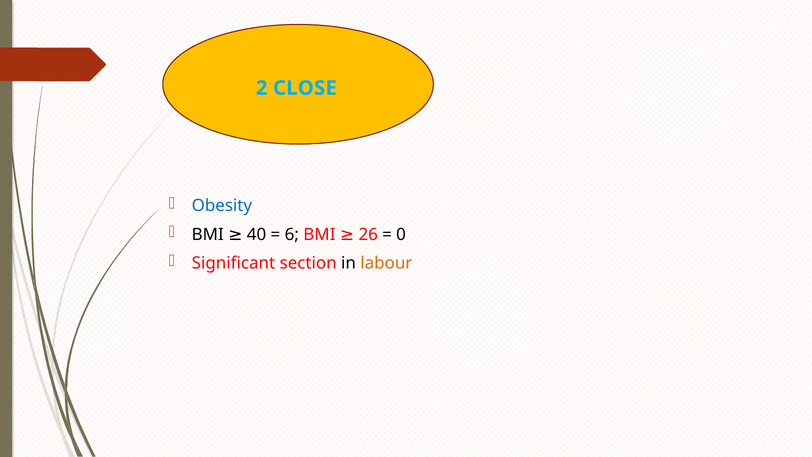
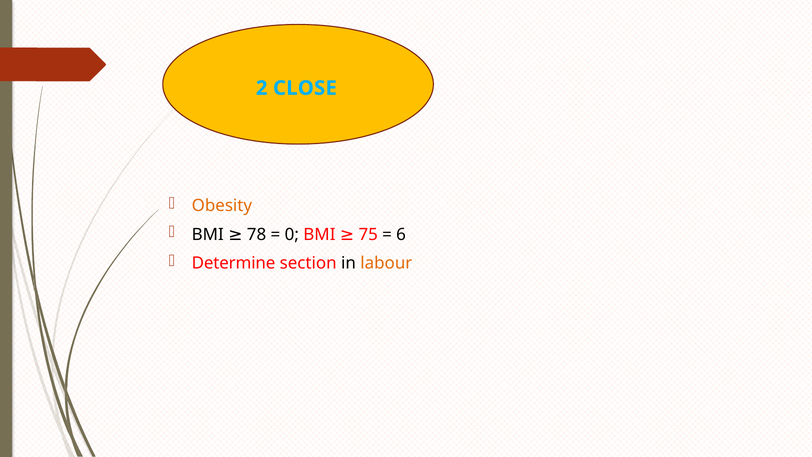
Obesity colour: blue -> orange (222, 206)
40: 40 -> 78 (257, 234)
6: 6 -> 0 (292, 234)
26: 26 -> 75 (368, 234)
0: 0 -> 6 (401, 234)
Significant: Significant -> Determine (234, 263)
